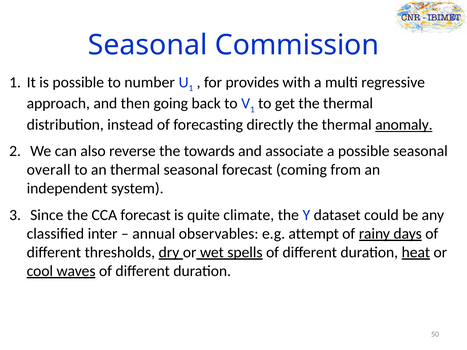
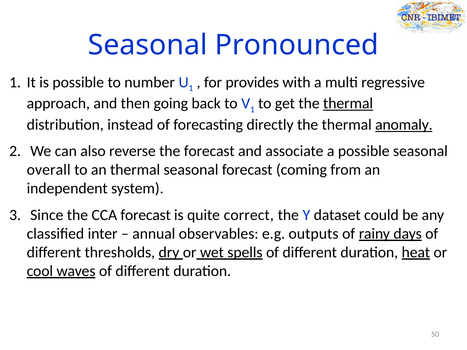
Commission: Commission -> Pronounced (297, 45)
thermal underline: none -> present (348, 104)
the towards: towards -> forecast (209, 151)
climate: climate -> correct (249, 215)
attempt: attempt -> outputs (314, 234)
